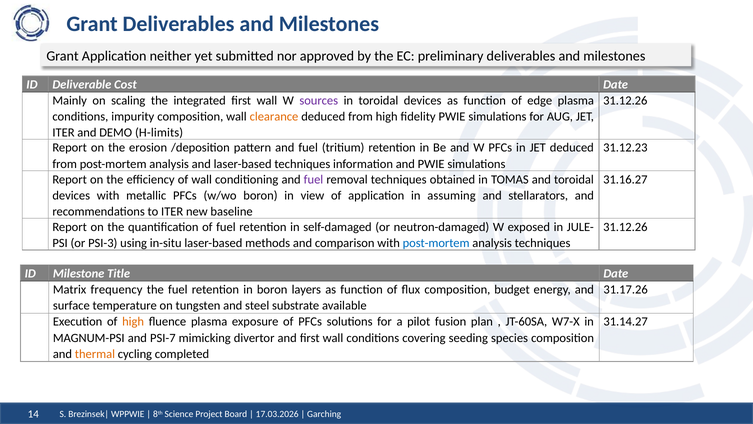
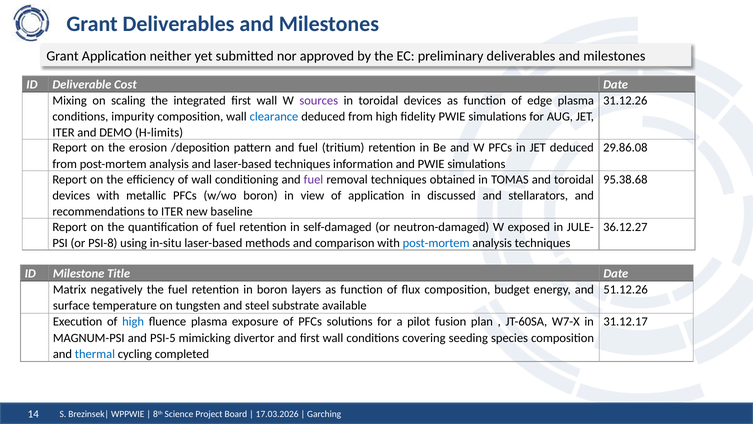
Mainly: Mainly -> Mixing (70, 100)
clearance colour: orange -> blue (274, 116)
31.12.23: 31.12.23 -> 29.86.08 (625, 148)
31.16.27: 31.16.27 -> 95.38.68 (625, 179)
assuming: assuming -> discussed (452, 195)
31.12.26: 31.12.26 -> 36.12.27 (625, 227)
PSI-3: PSI-3 -> PSI-8 (103, 243)
frequency: frequency -> negatively (117, 289)
31.17.26: 31.17.26 -> 51.12.26 (626, 289)
high colour: orange -> blue (133, 321)
31.14.27: 31.14.27 -> 31.12.17 (626, 321)
PSI-7: PSI-7 -> PSI-5 (163, 338)
thermal colour: orange -> blue (95, 354)
